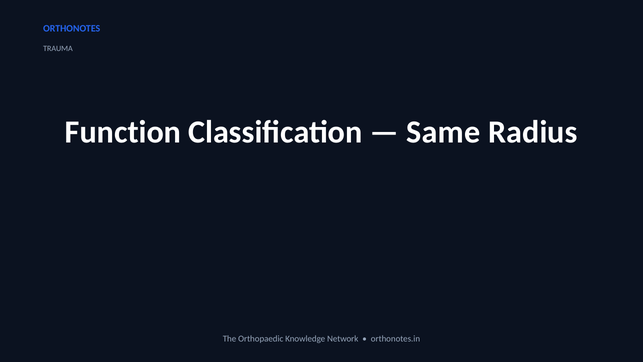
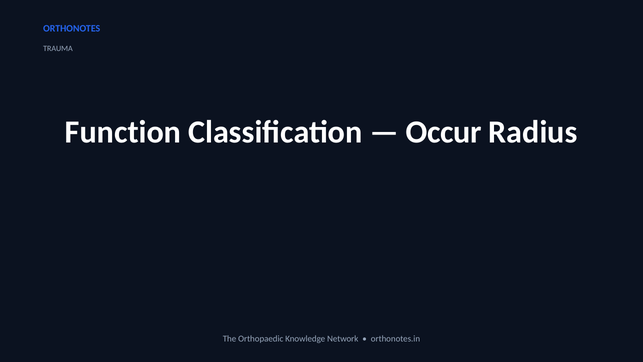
Same: Same -> Occur (444, 132)
